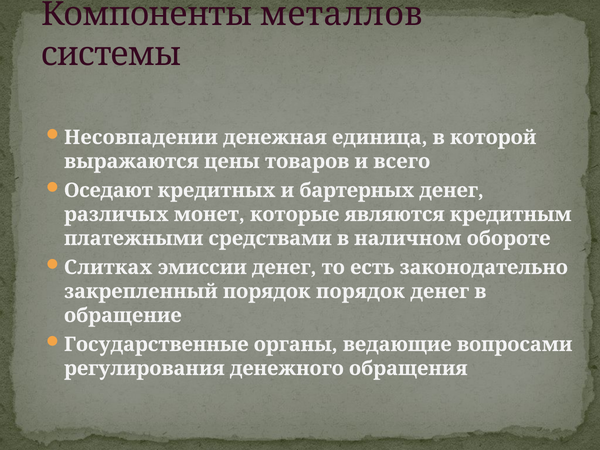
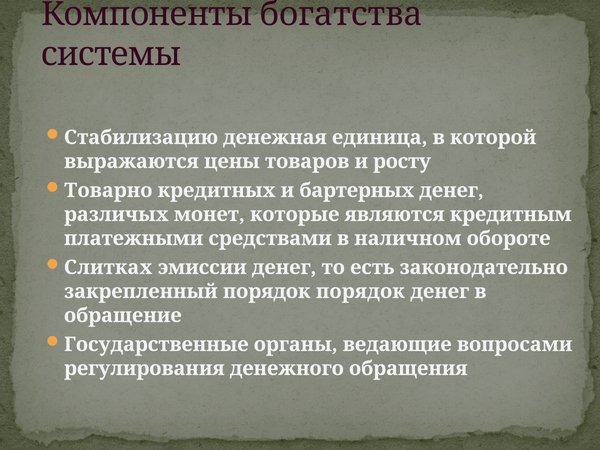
металлов: металлов -> богатства (341, 14)
Несовпадении: Несовпадении -> Стабилизацию (141, 137)
всего: всего -> росту (402, 161)
Оседают: Оседают -> Товарно (108, 190)
